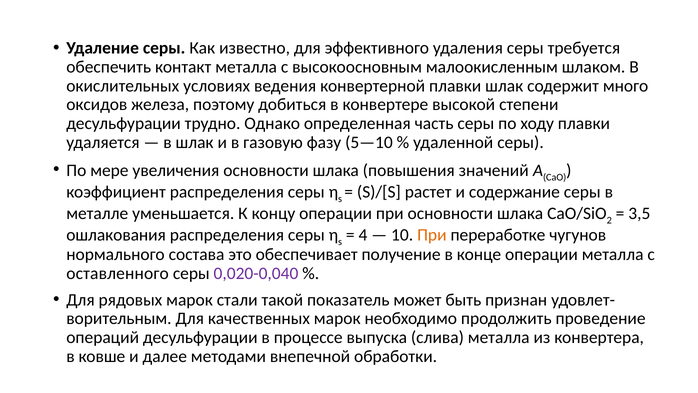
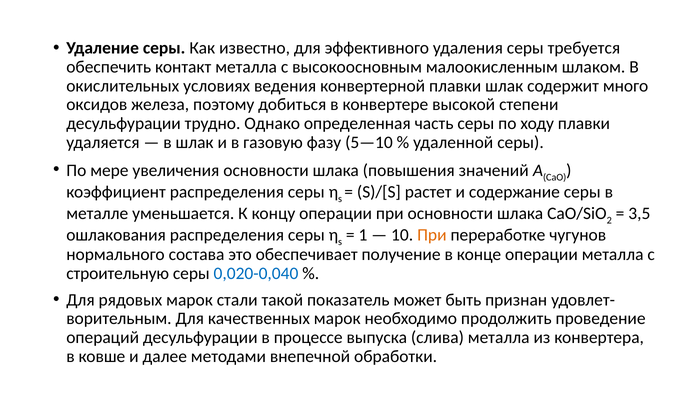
4: 4 -> 1 (363, 235)
оставленного: оставленного -> строительную (118, 273)
0,020-0,040 colour: purple -> blue (256, 273)
